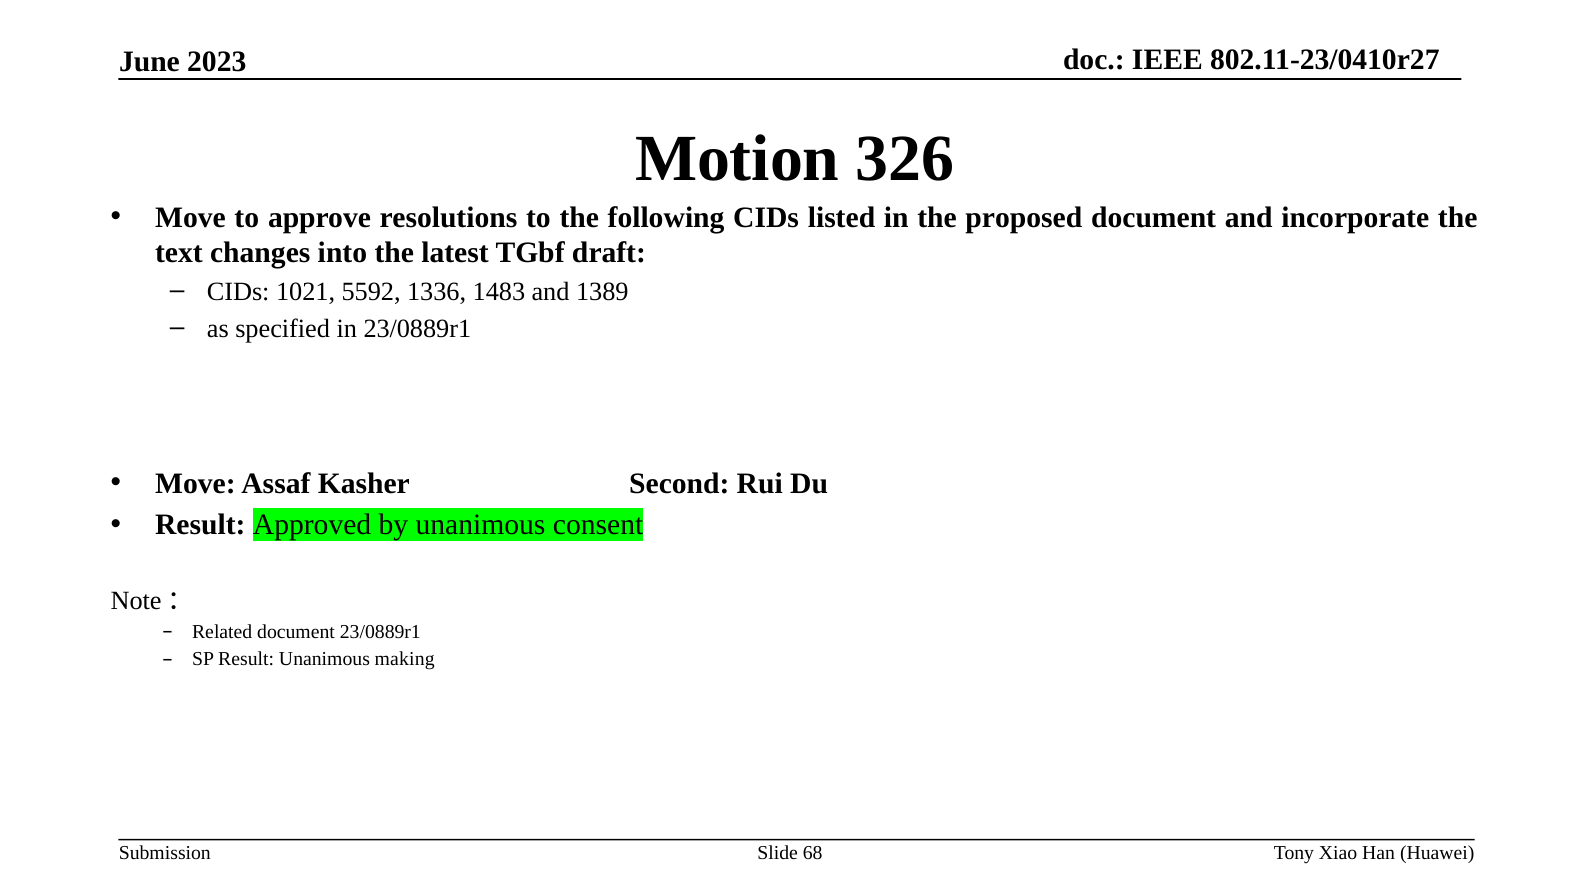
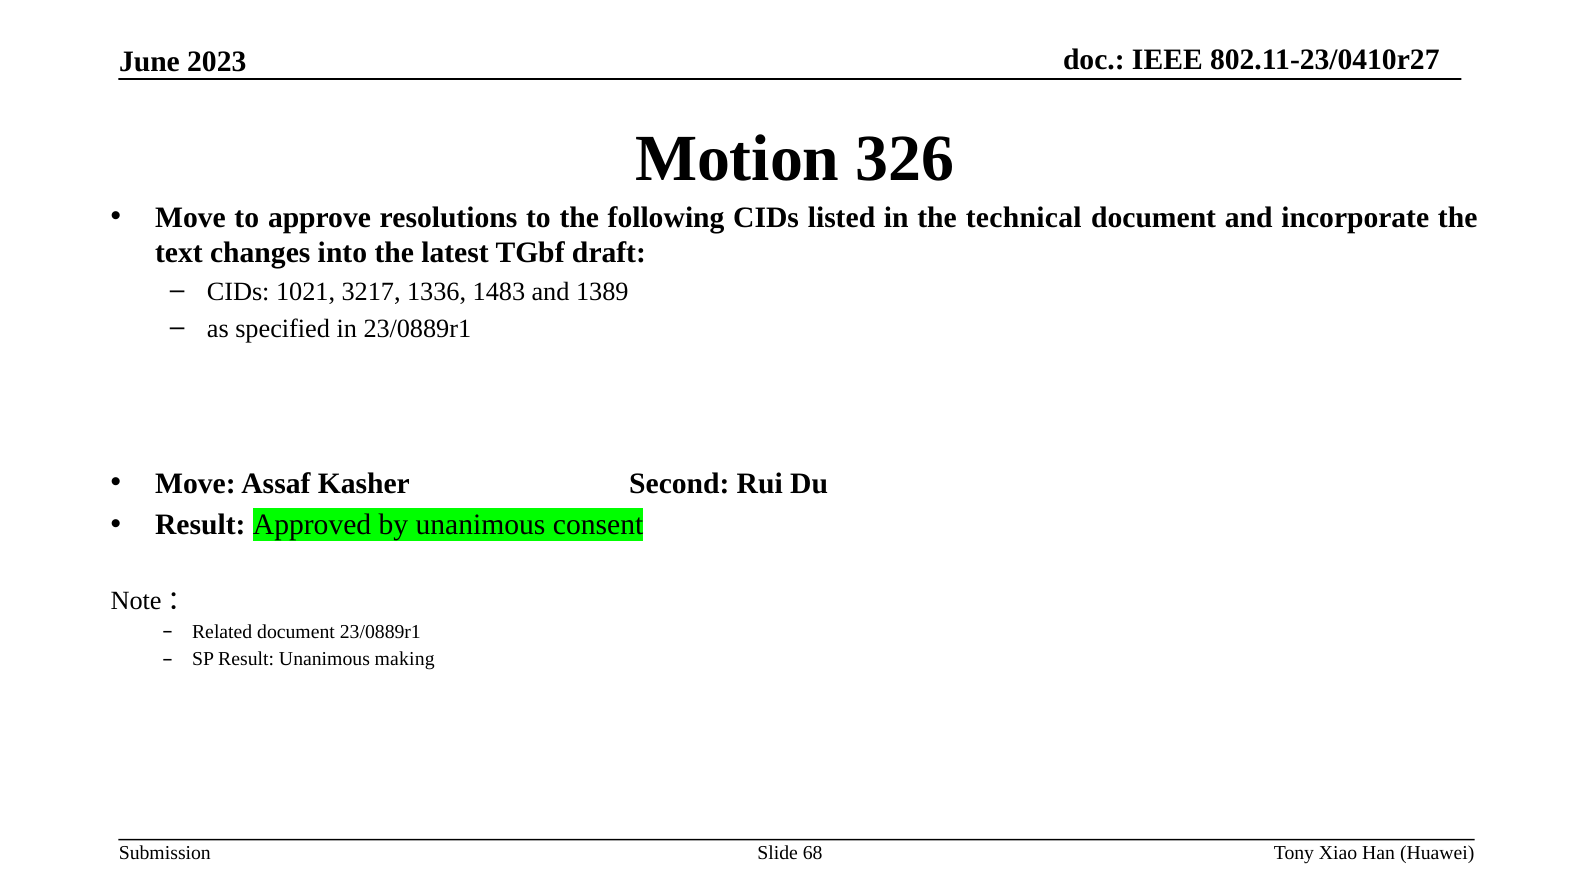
proposed: proposed -> technical (1024, 217)
5592: 5592 -> 3217 (371, 292)
